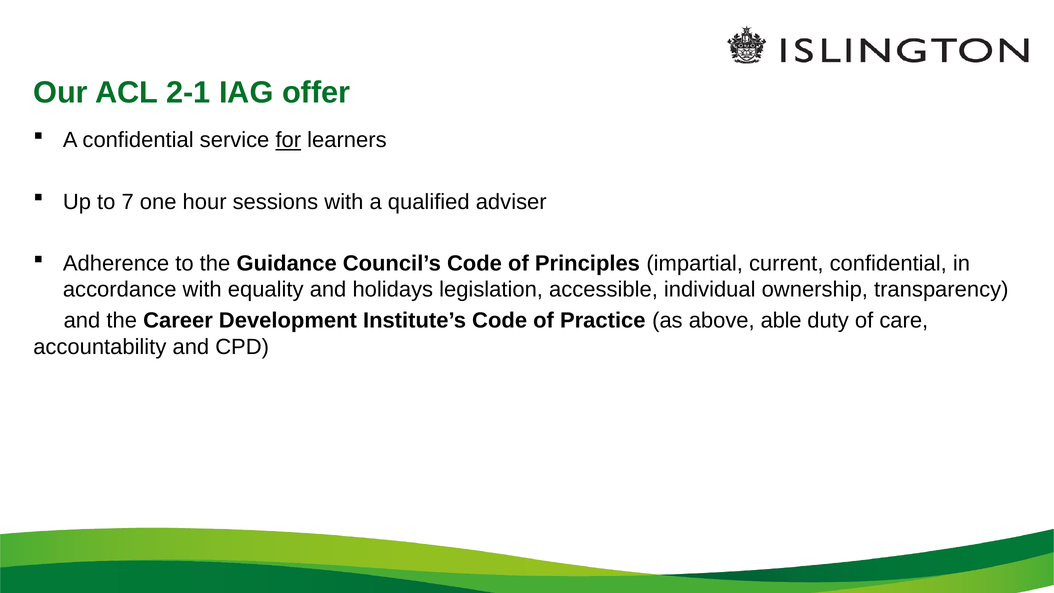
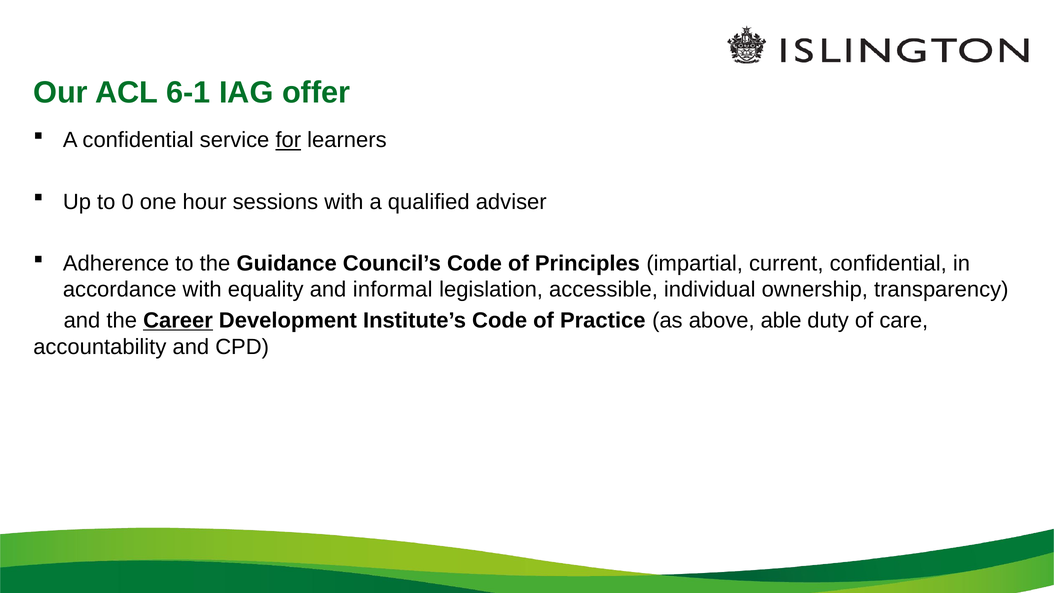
2-1: 2-1 -> 6-1 (188, 93)
7: 7 -> 0 (128, 202)
holidays: holidays -> informal (393, 290)
Career underline: none -> present (178, 320)
